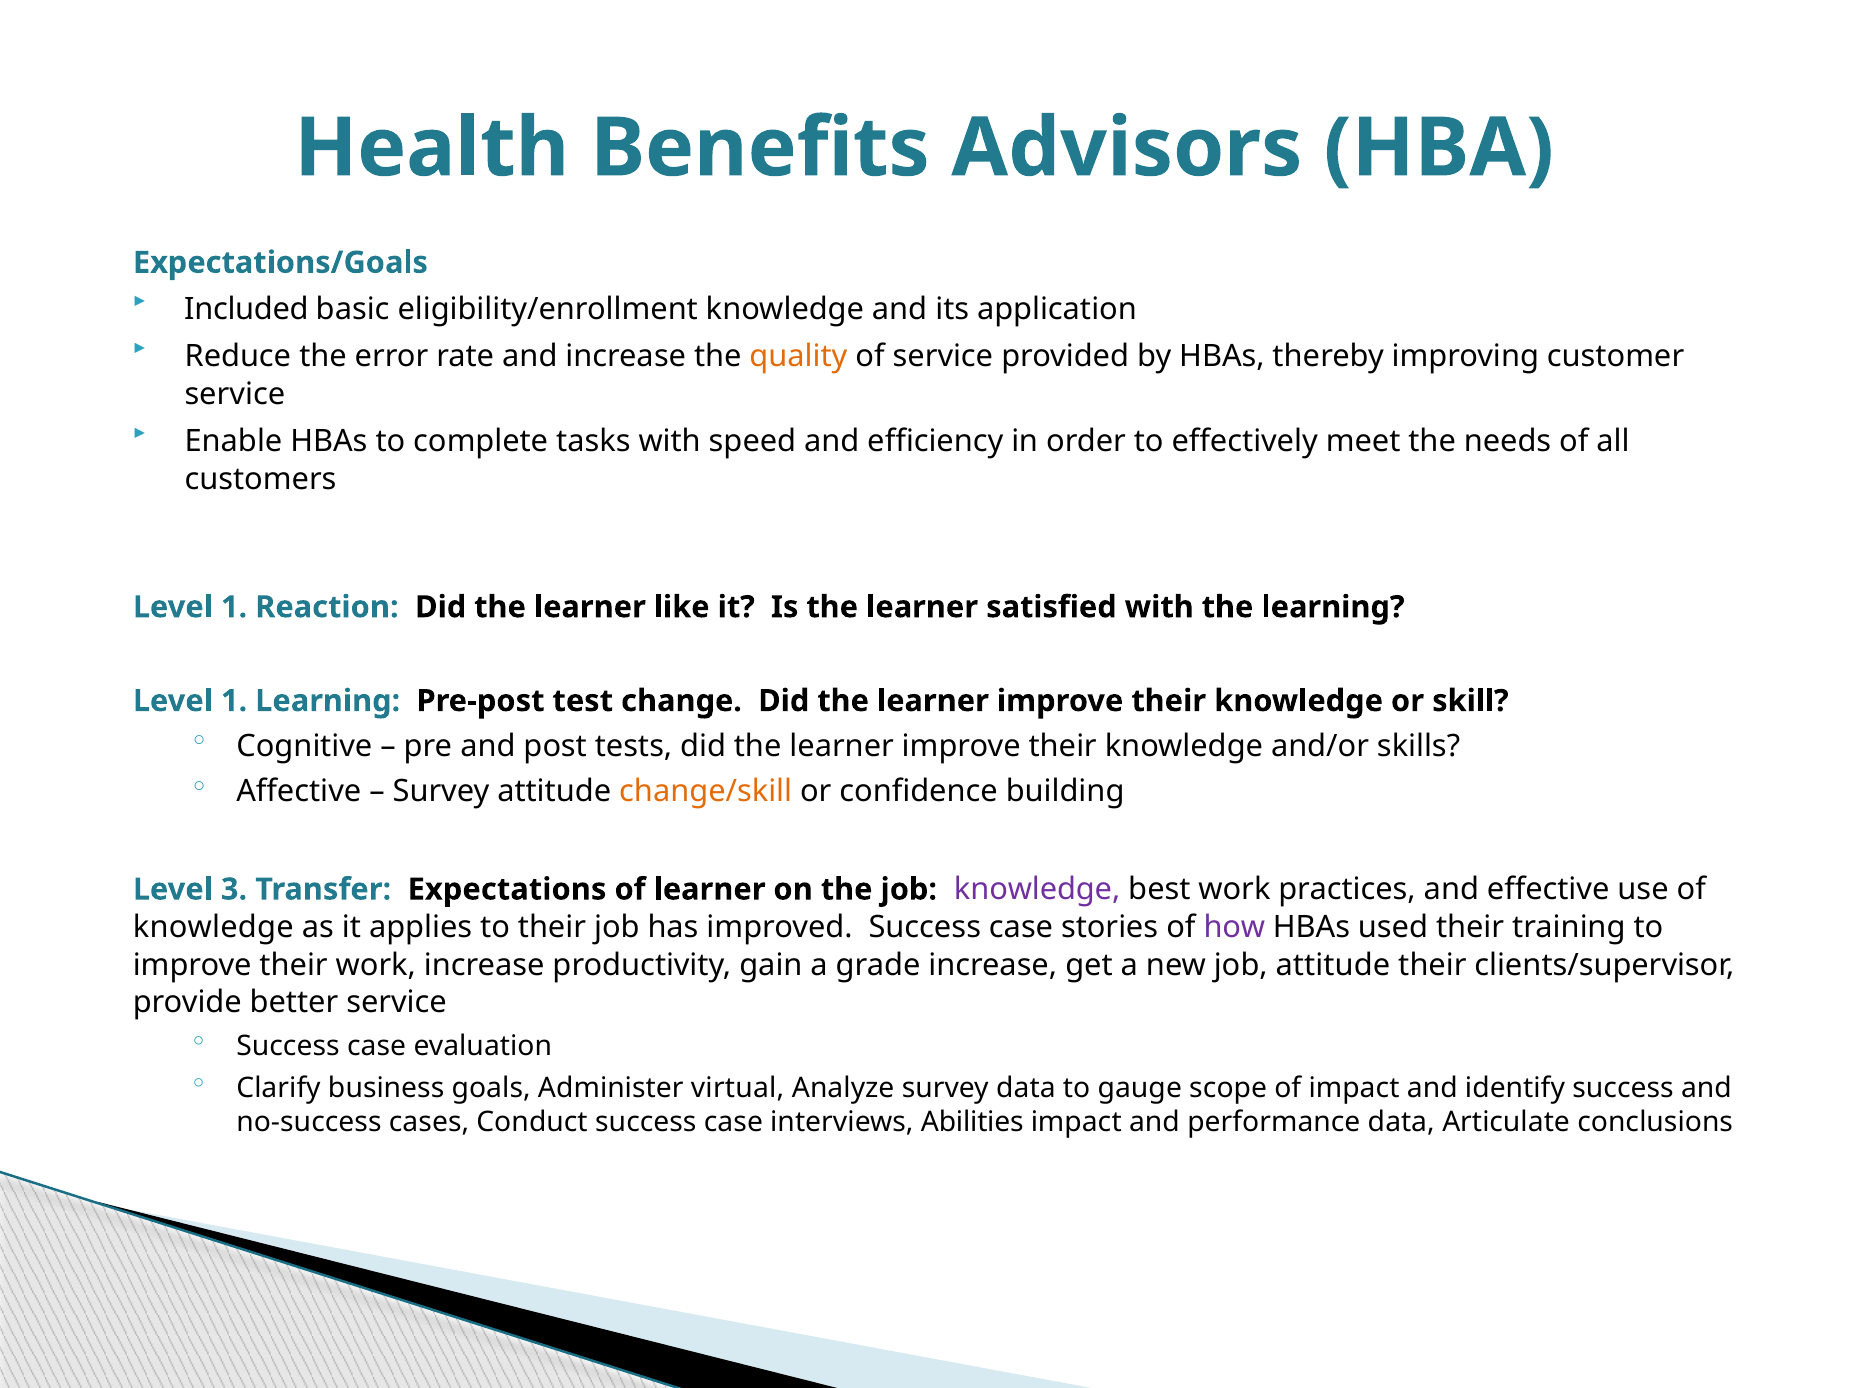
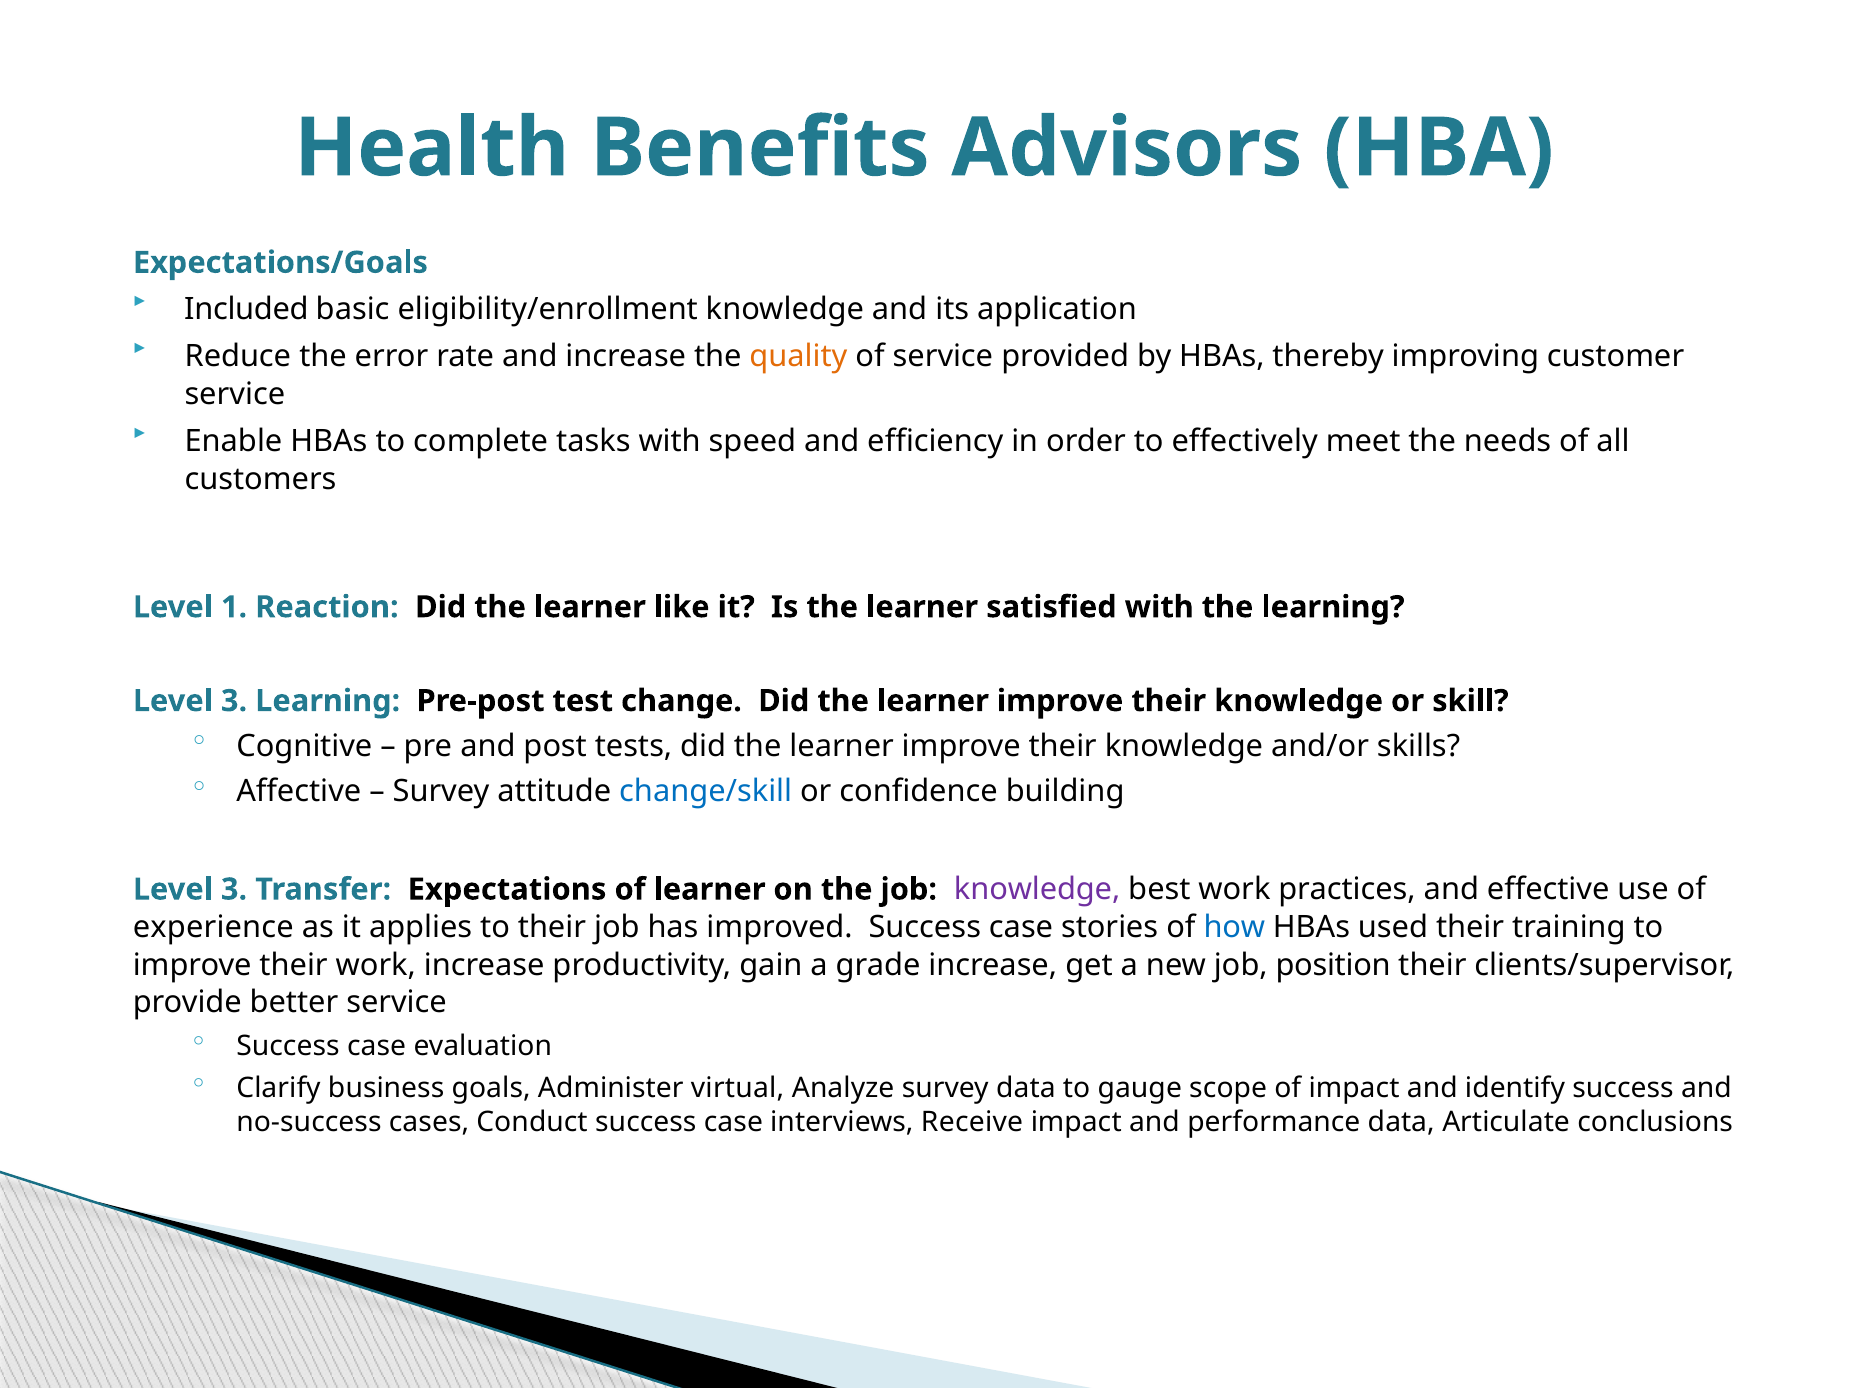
1: 1 -> 3 (234, 701)
change/skill colour: orange -> blue (706, 791)
knowledge: knowledge -> experience (213, 927)
how colour: purple -> blue (1234, 927)
job attitude: attitude -> position (1333, 965)
Abilities: Abilities -> Receive (972, 1122)
